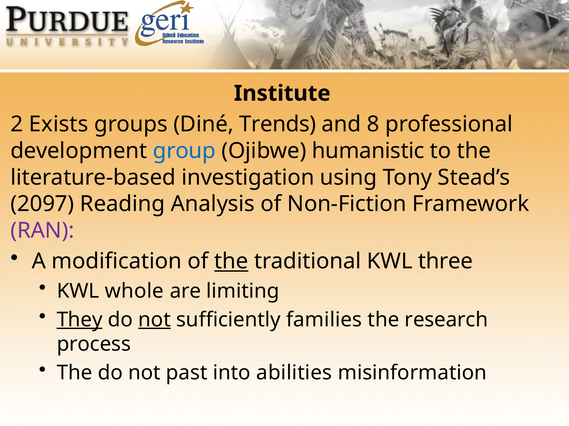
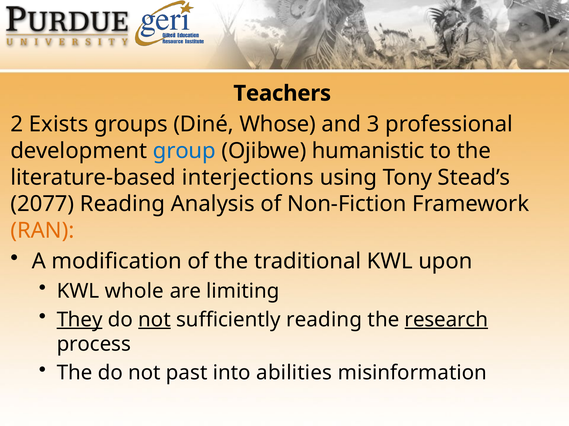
Institute: Institute -> Teachers (282, 94)
Trends: Trends -> Whose (278, 125)
8: 8 -> 3 (373, 125)
investigation: investigation -> interjections (248, 178)
2097: 2097 -> 2077 (42, 204)
RAN colour: purple -> orange (42, 231)
the underline: present -> none (231, 262)
three: three -> upon (445, 262)
sufficiently families: families -> reading (324, 320)
research underline: none -> present (446, 320)
